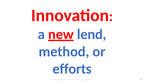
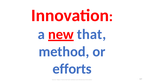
lend: lend -> that (92, 34)
